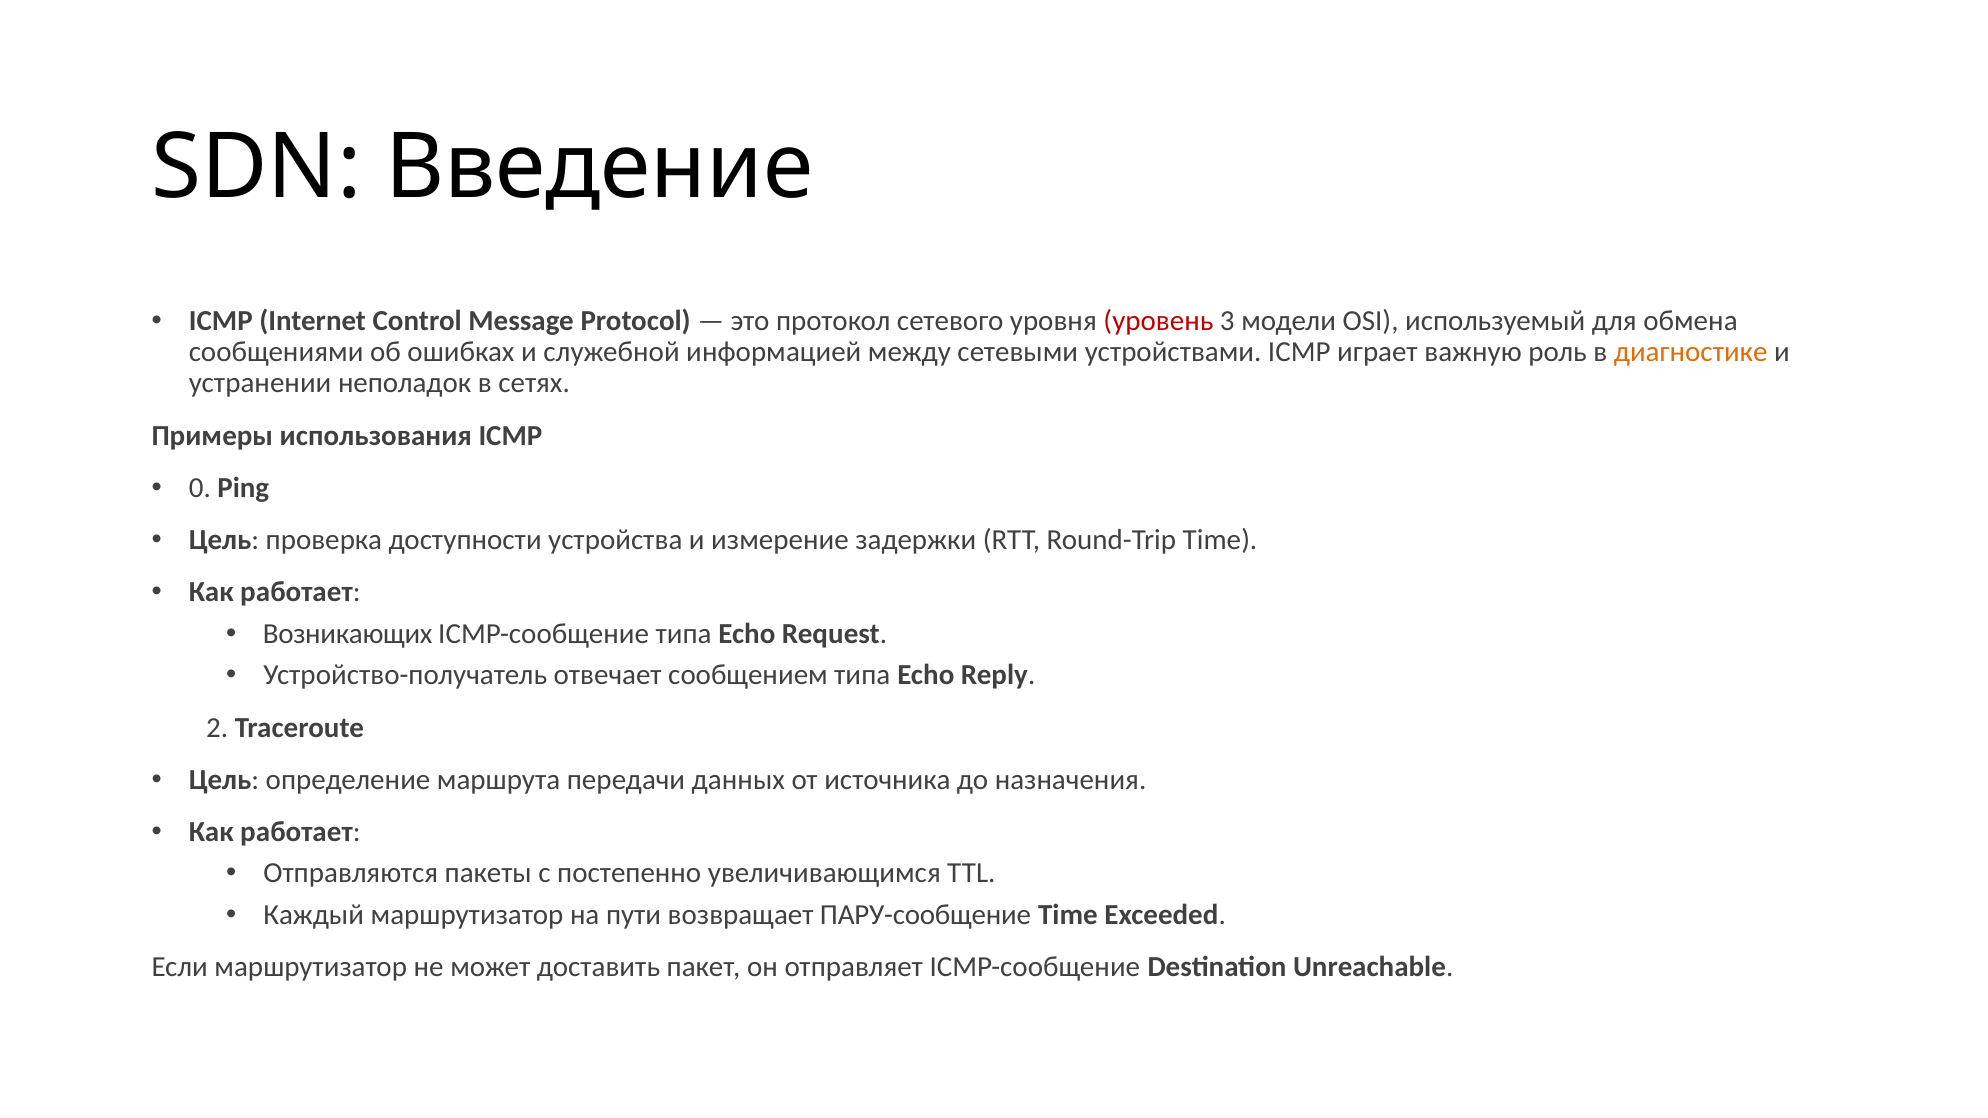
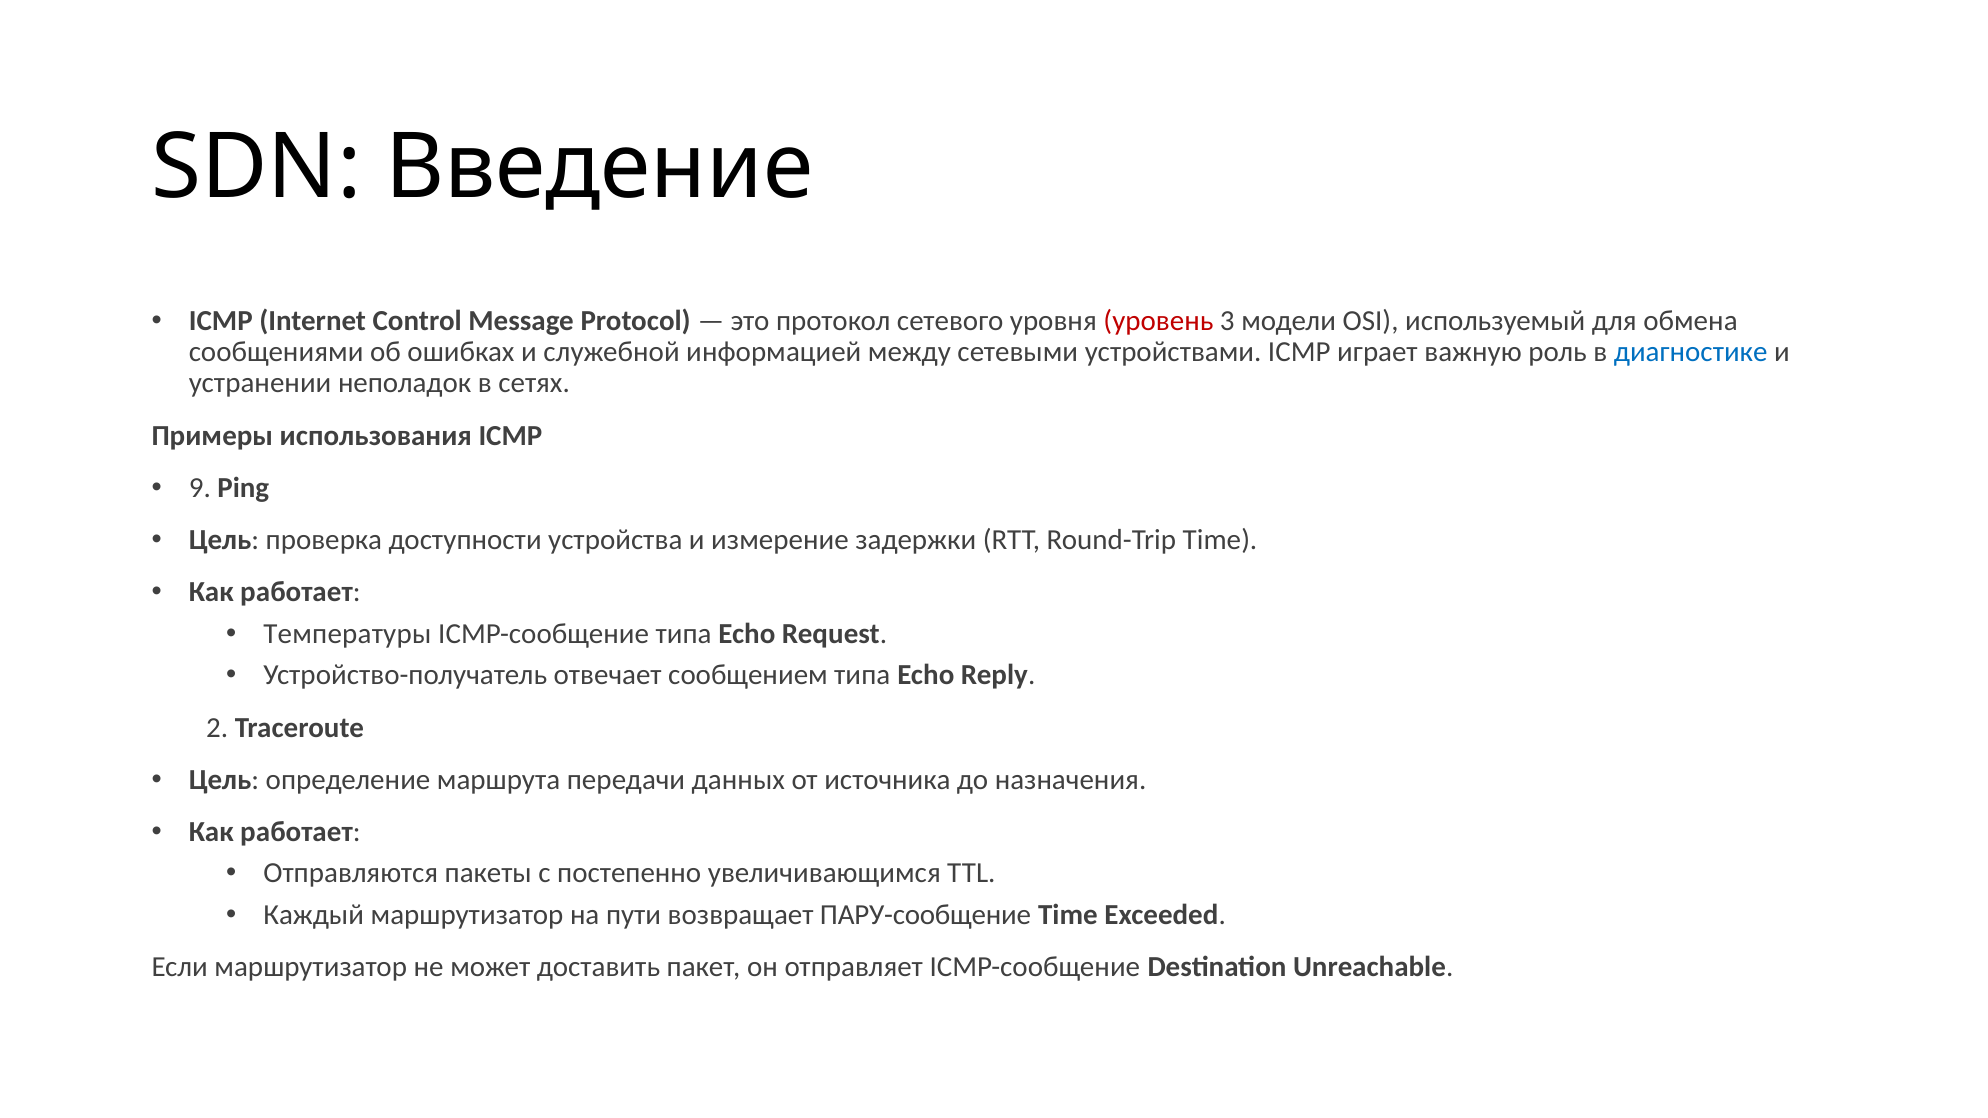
диагностике colour: orange -> blue (1691, 352)
0: 0 -> 9 (200, 488)
Возникающих: Возникающих -> Температуры (347, 634)
